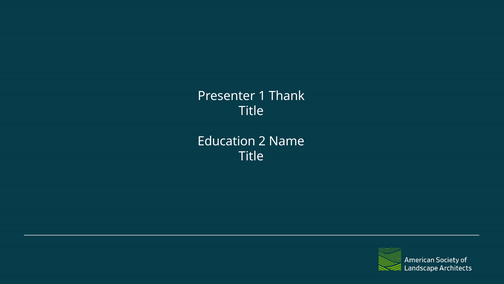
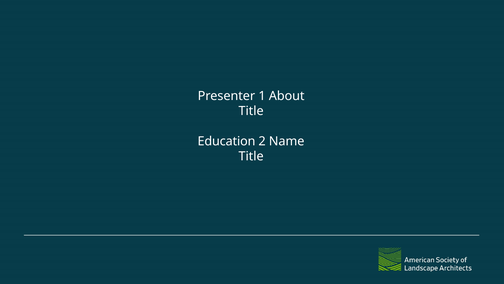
Thank: Thank -> About (287, 96)
